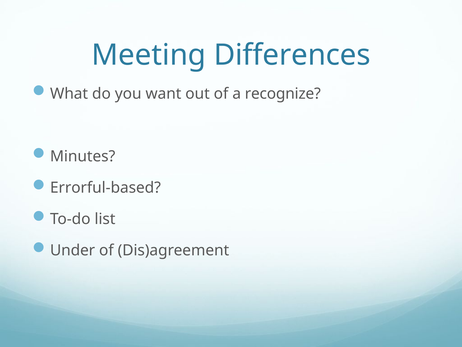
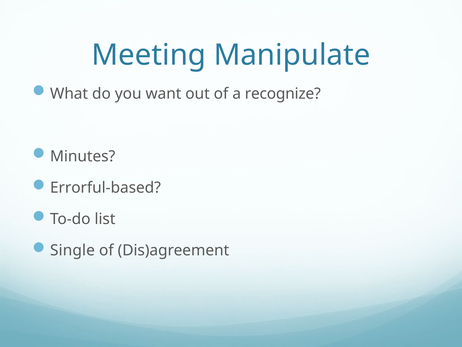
Differences: Differences -> Manipulate (292, 55)
Under: Under -> Single (72, 250)
